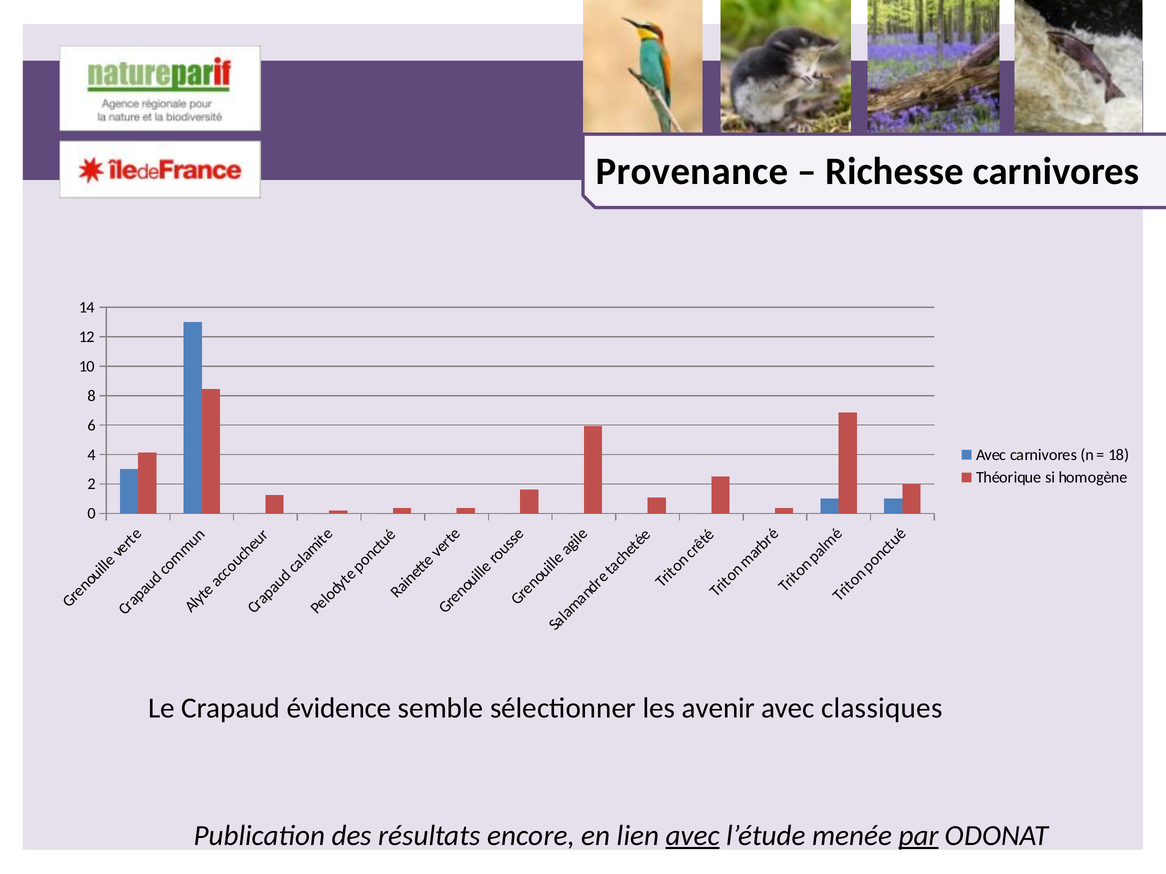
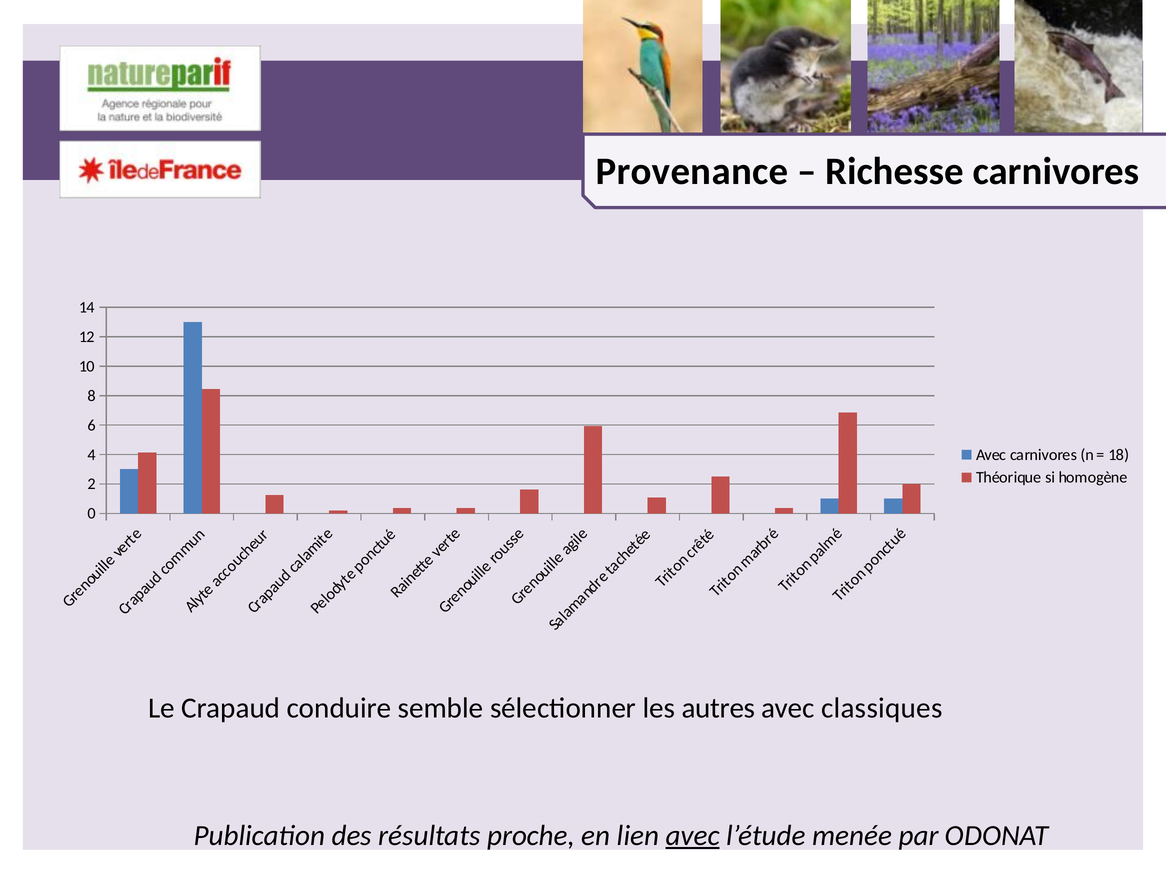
évidence: évidence -> conduire (339, 708)
avenir: avenir -> autres (718, 708)
encore: encore -> proche (531, 836)
par underline: present -> none (919, 836)
